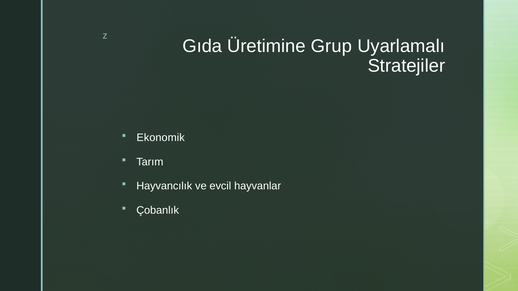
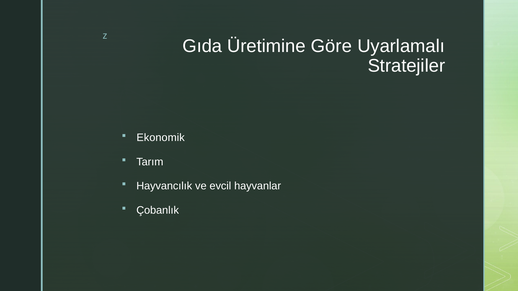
Grup: Grup -> Göre (331, 46)
